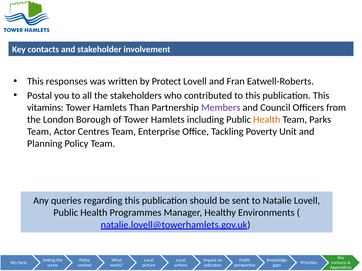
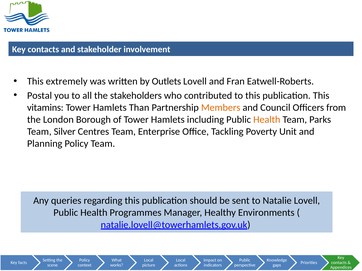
responses: responses -> extremely (67, 82)
Protect: Protect -> Outlets (166, 82)
Members colour: purple -> orange (221, 108)
Actor: Actor -> Silver (65, 132)
